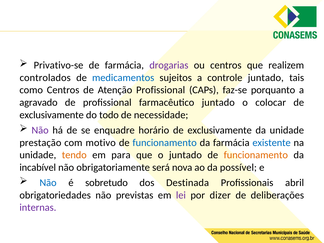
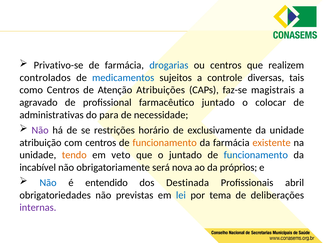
drogarias colour: purple -> blue (169, 65)
controle juntado: juntado -> diversas (266, 78)
Atenção Profissional: Profissional -> Atribuições (161, 90)
porquanto: porquanto -> magistrais (273, 90)
exclusivamente: exclusivamente -> administrativas (52, 115)
todo: todo -> para (109, 115)
enquadre: enquadre -> restrições (114, 130)
prestação: prestação -> atribuição (40, 143)
com motivo: motivo -> centros (101, 143)
funcionamento colour: blue -> orange (165, 143)
existente colour: blue -> orange (272, 143)
para: para -> veto (121, 155)
funcionamento colour: orange -> blue (256, 155)
possível: possível -> próprios (238, 167)
sobretudo: sobretudo -> entendido (107, 183)
lei colour: purple -> blue (181, 195)
dizer: dizer -> tema (220, 195)
